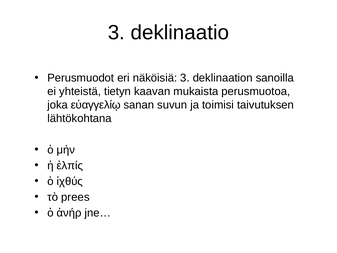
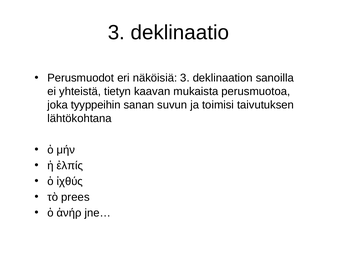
εὐαγγελίῳ: εὐαγγελίῳ -> tyyppeihin (96, 105)
